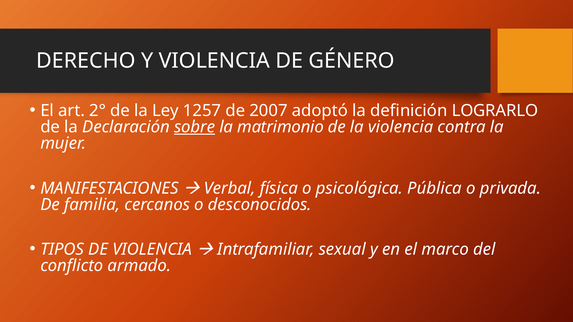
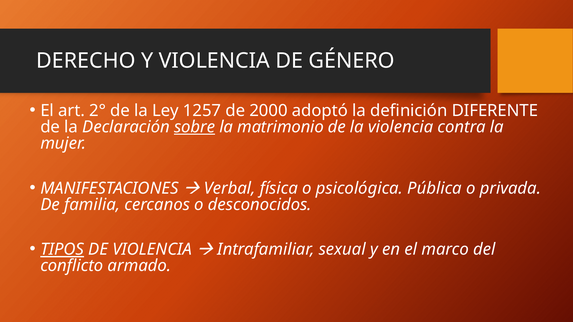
2007: 2007 -> 2000 (269, 111)
LOGRARLO: LOGRARLO -> DIFERENTE (495, 111)
TIPOS underline: none -> present (62, 250)
